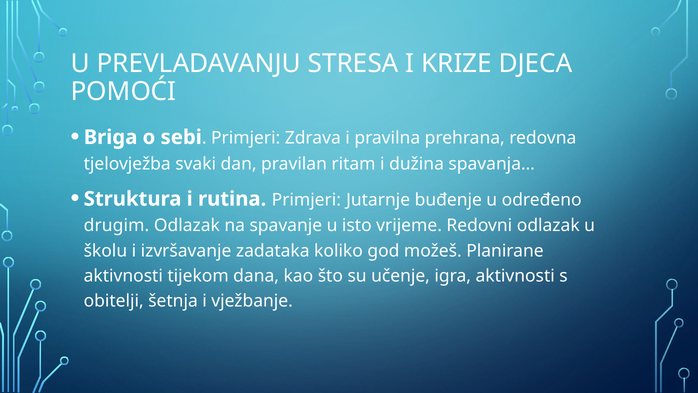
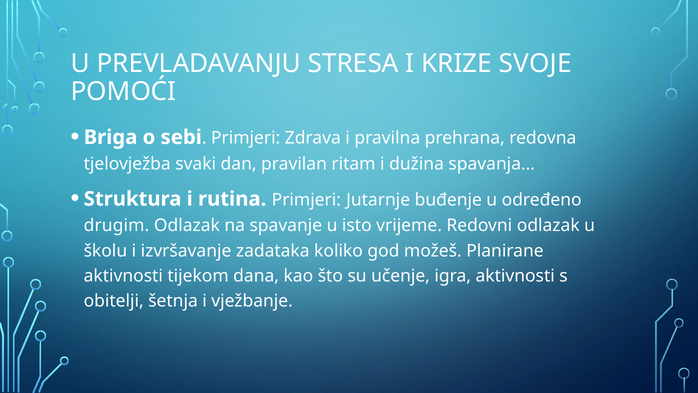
DJECA: DJECA -> SVOJE (535, 63)
